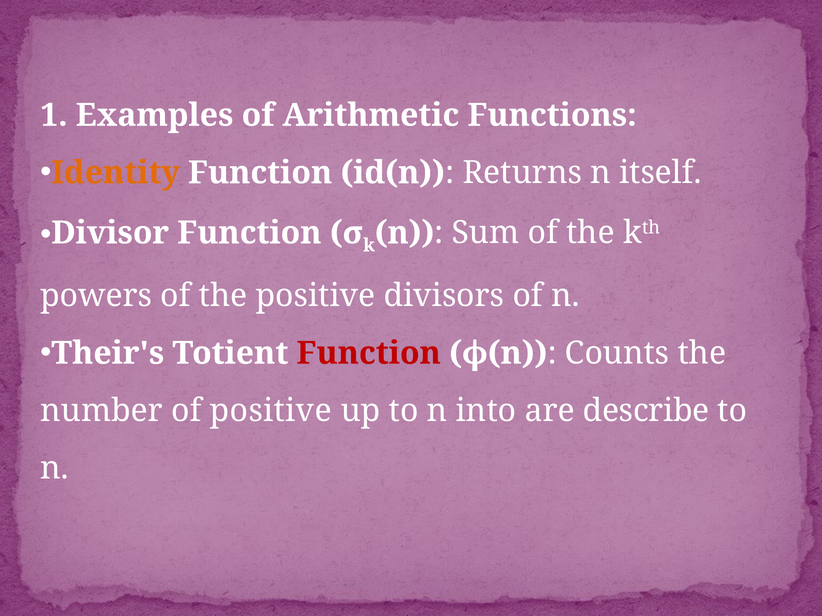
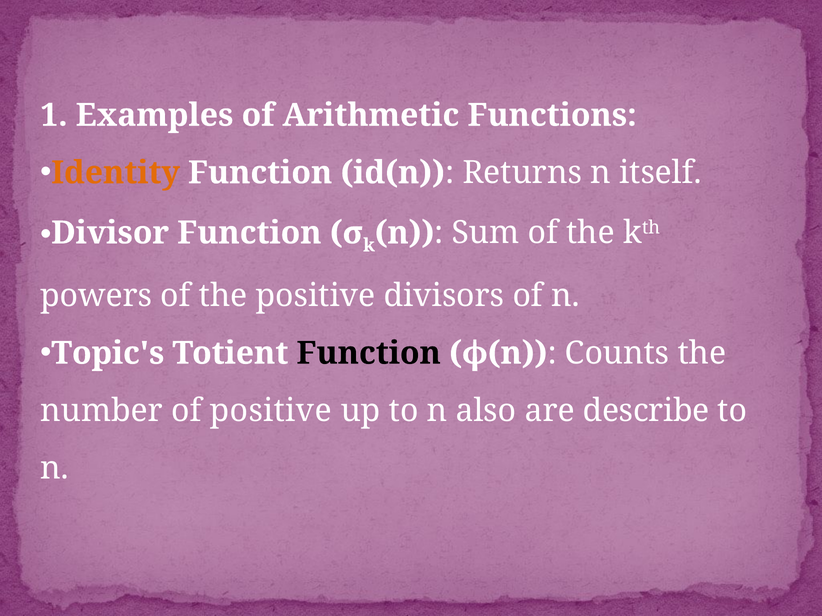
Their's: Their's -> Topic's (108, 353)
Function colour: red -> black (369, 353)
into: into -> also (486, 411)
